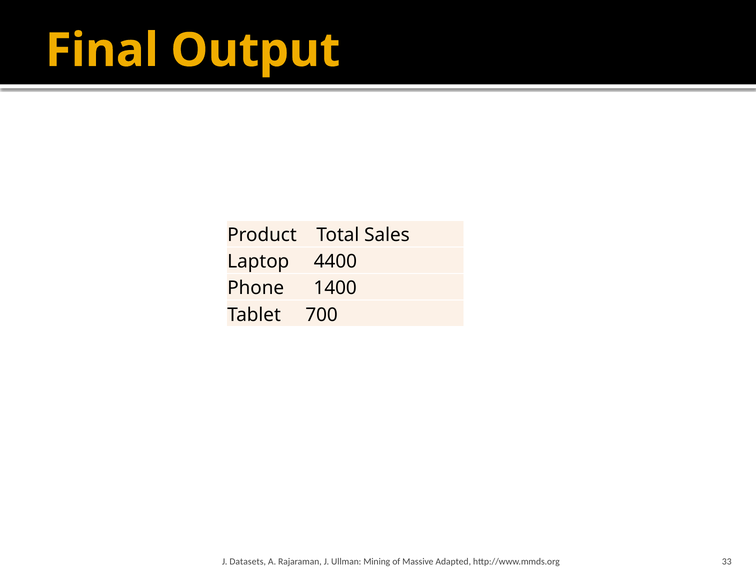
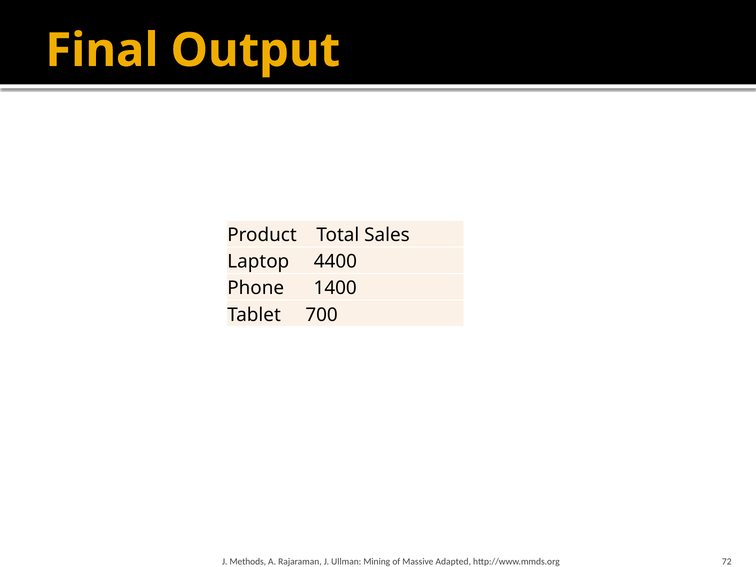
Datasets: Datasets -> Methods (248, 562)
33: 33 -> 72 (727, 562)
